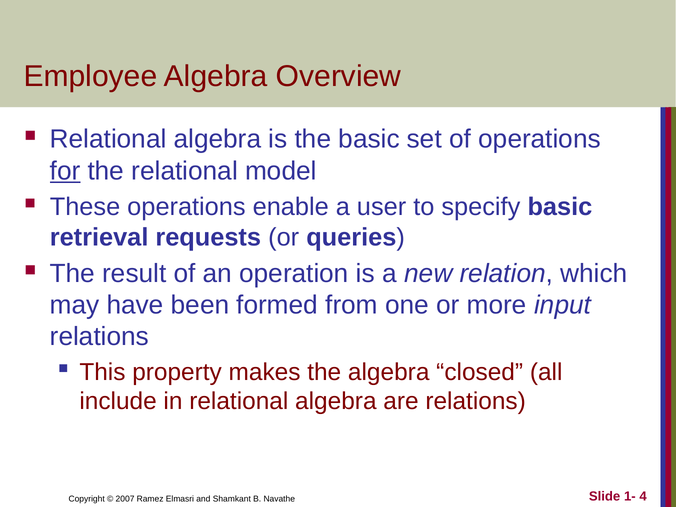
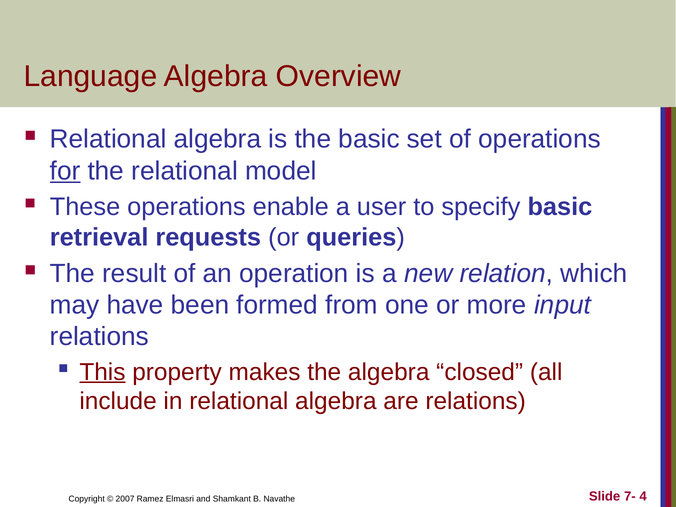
Employee: Employee -> Language (90, 76)
This underline: none -> present (102, 372)
1-: 1- -> 7- (630, 497)
